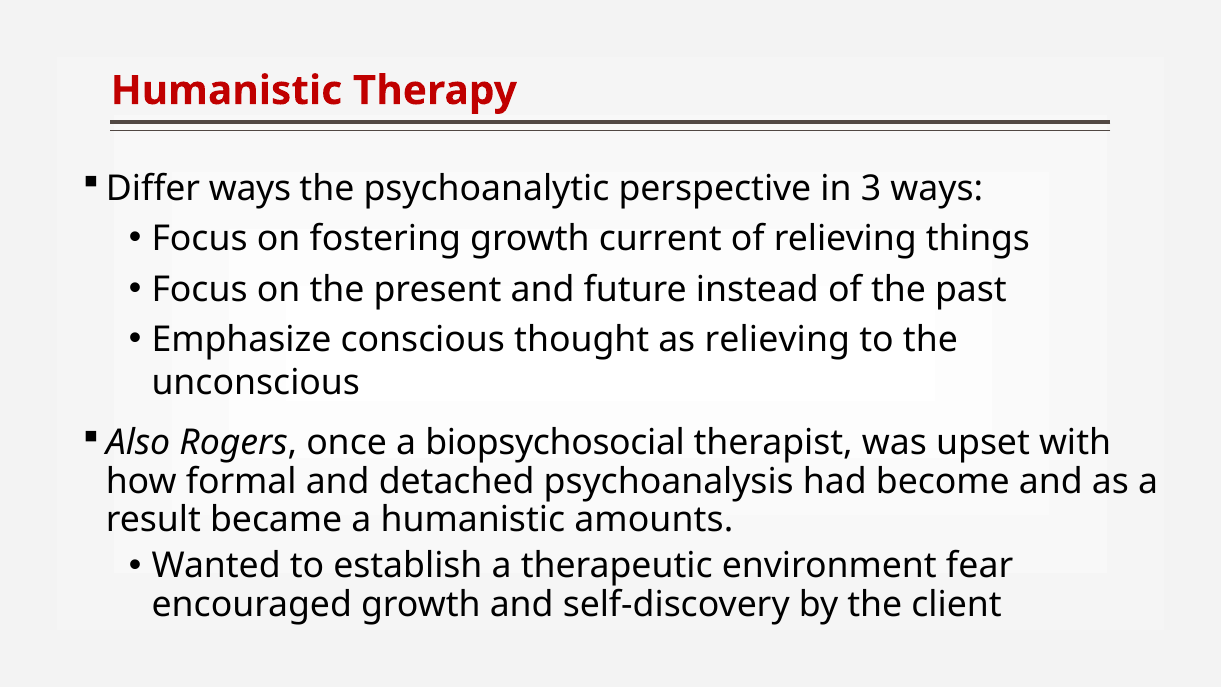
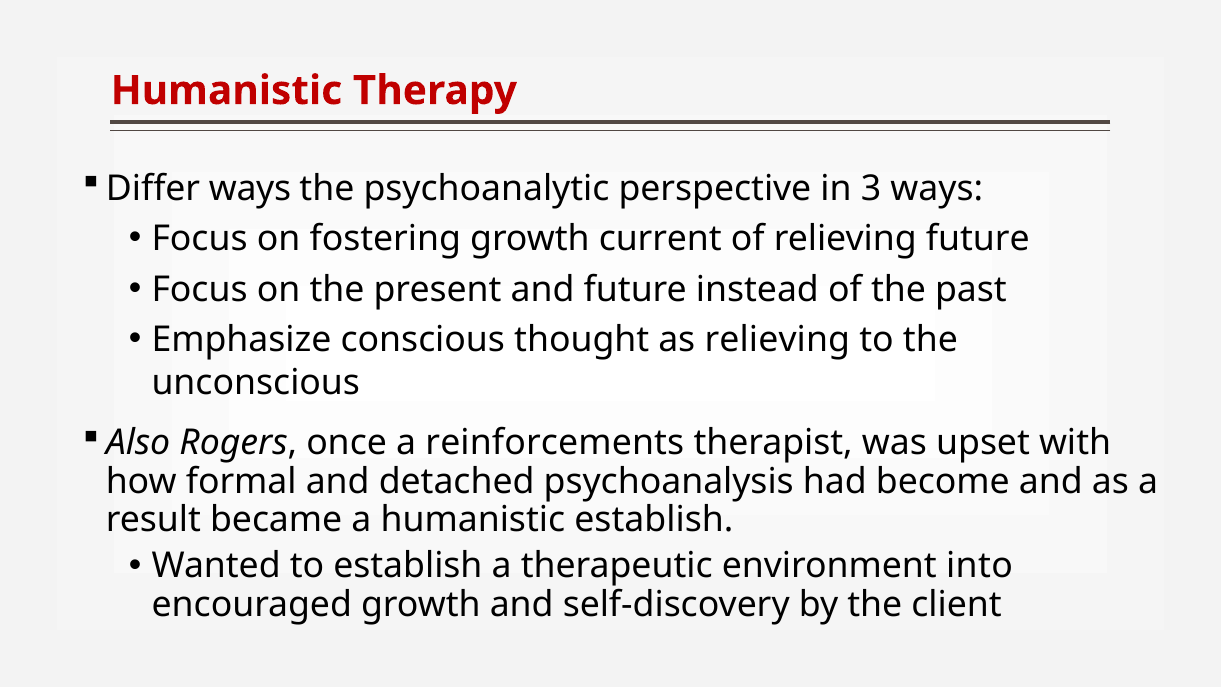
relieving things: things -> future (978, 239)
biopsychosocial: biopsychosocial -> reinforcements (555, 443)
humanistic amounts: amounts -> establish (654, 520)
fear: fear -> into (980, 566)
